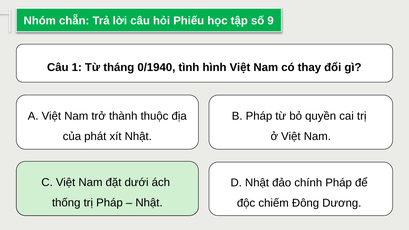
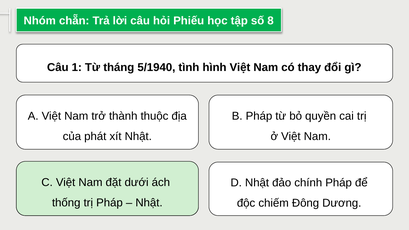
9: 9 -> 8 (271, 21)
0/1940: 0/1940 -> 5/1940 (156, 67)
